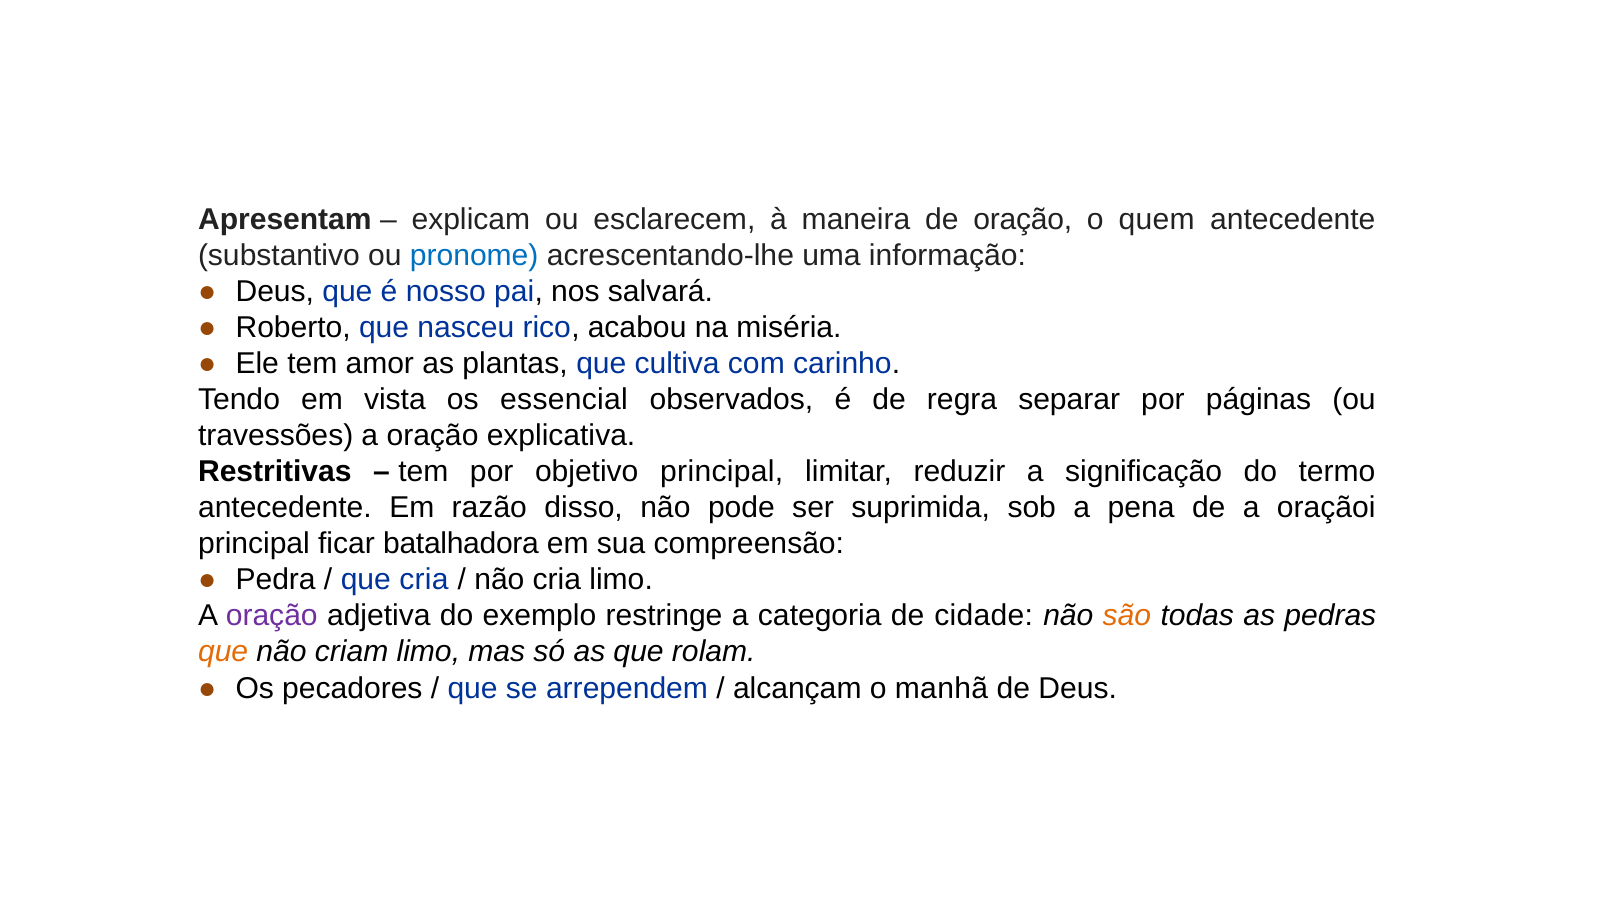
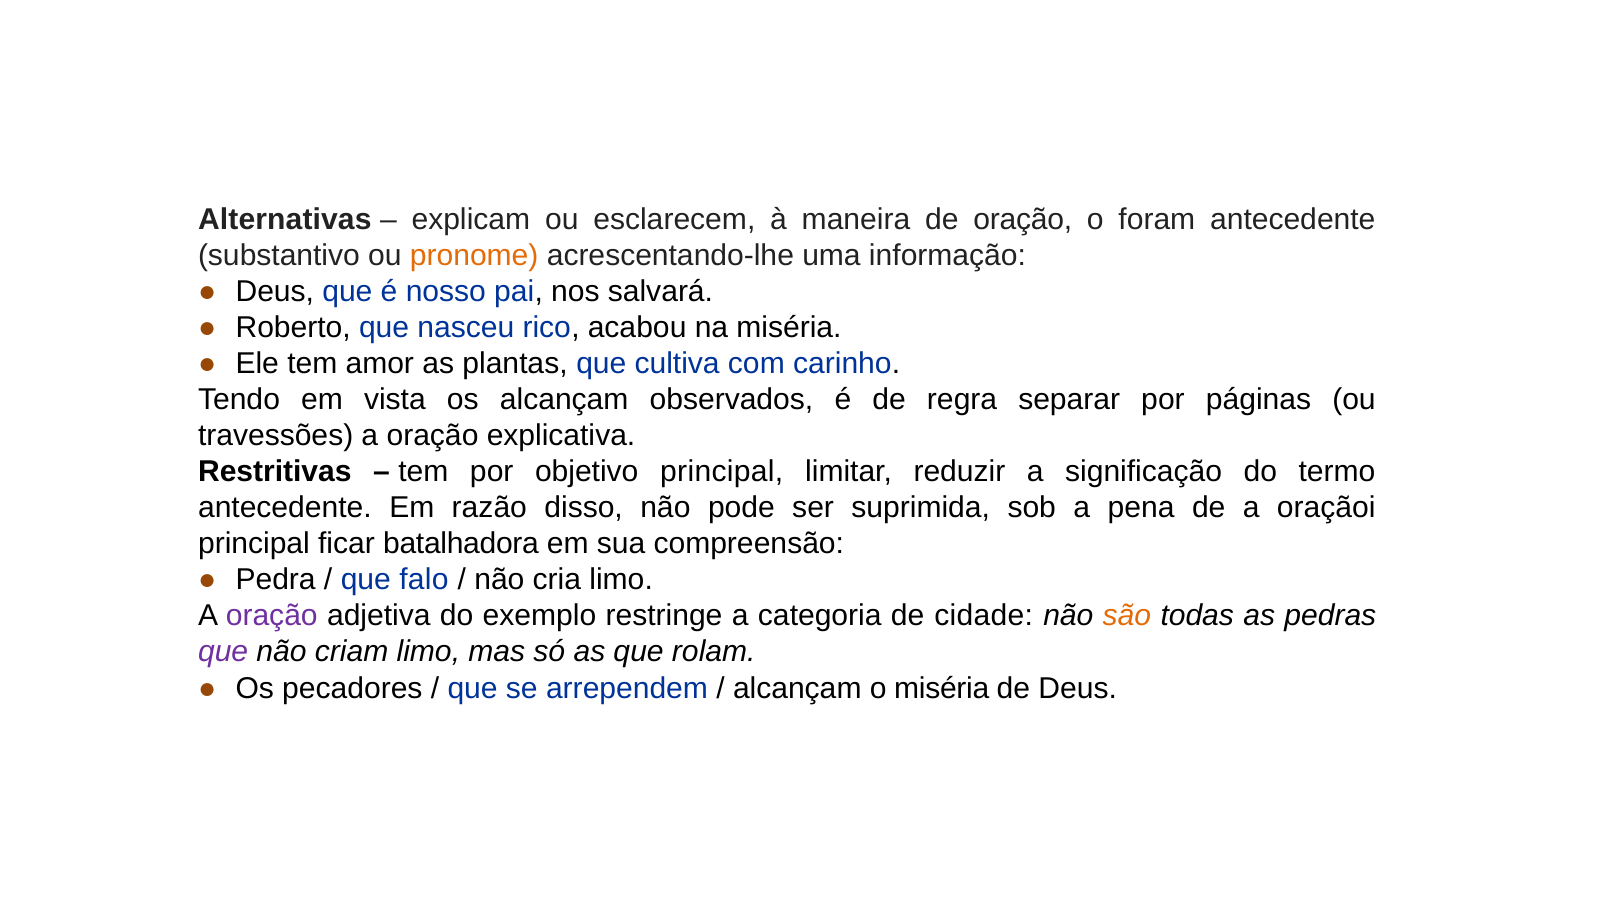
Apresentam: Apresentam -> Alternativas (285, 219)
quem: quem -> foram (1157, 219)
pronome colour: blue -> orange (474, 255)
os essencial: essencial -> alcançam (564, 399)
que cria: cria -> falo (424, 580)
que colour: orange -> purple (223, 652)
o manhã: manhã -> miséria (942, 688)
